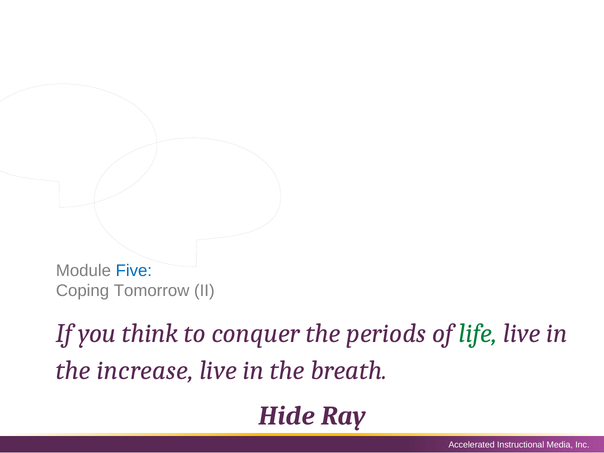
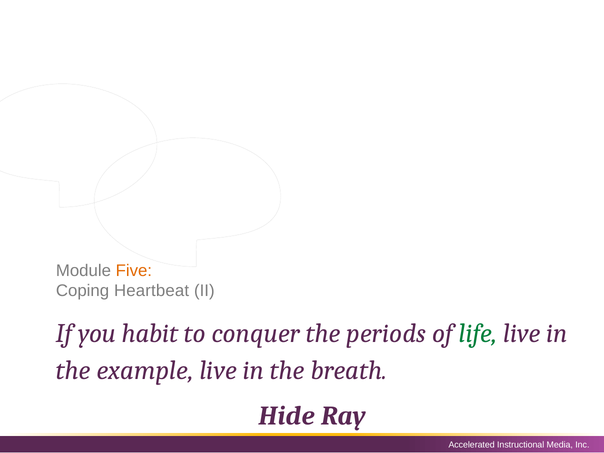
Five colour: blue -> orange (134, 270)
Tomorrow: Tomorrow -> Heartbeat (152, 291)
think: think -> habit (150, 333)
increase: increase -> example (145, 370)
